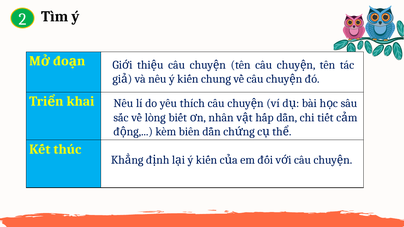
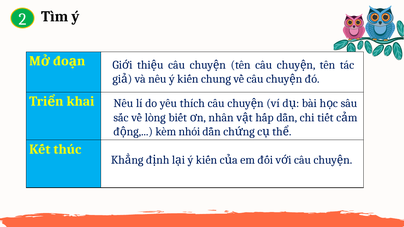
biên: biên -> nhói (189, 132)
